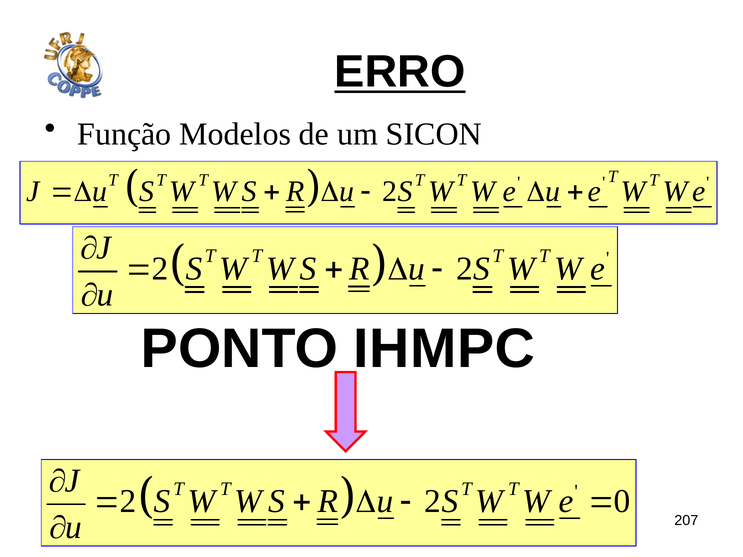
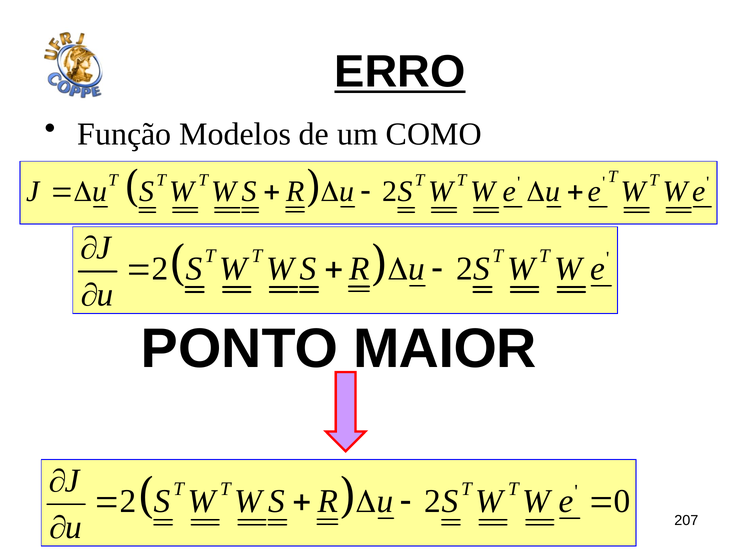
SICON: SICON -> COMO (434, 134)
IHMPC: IHMPC -> MAIOR (445, 349)
